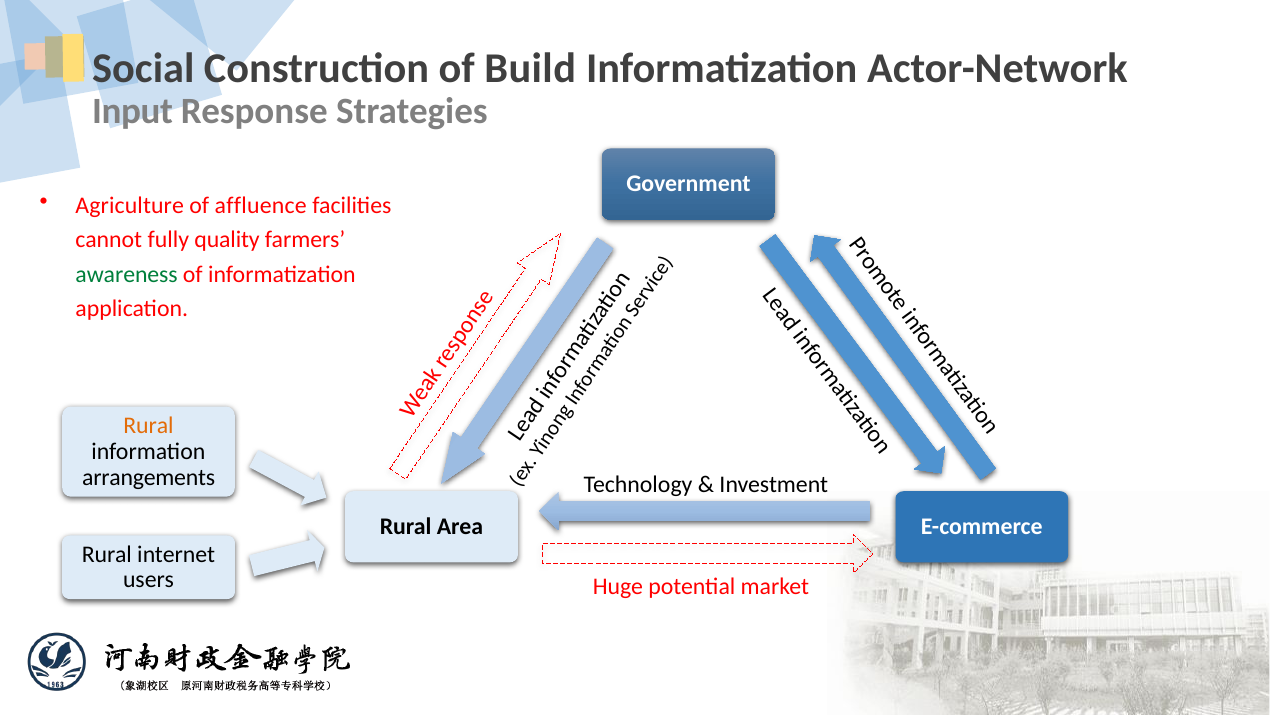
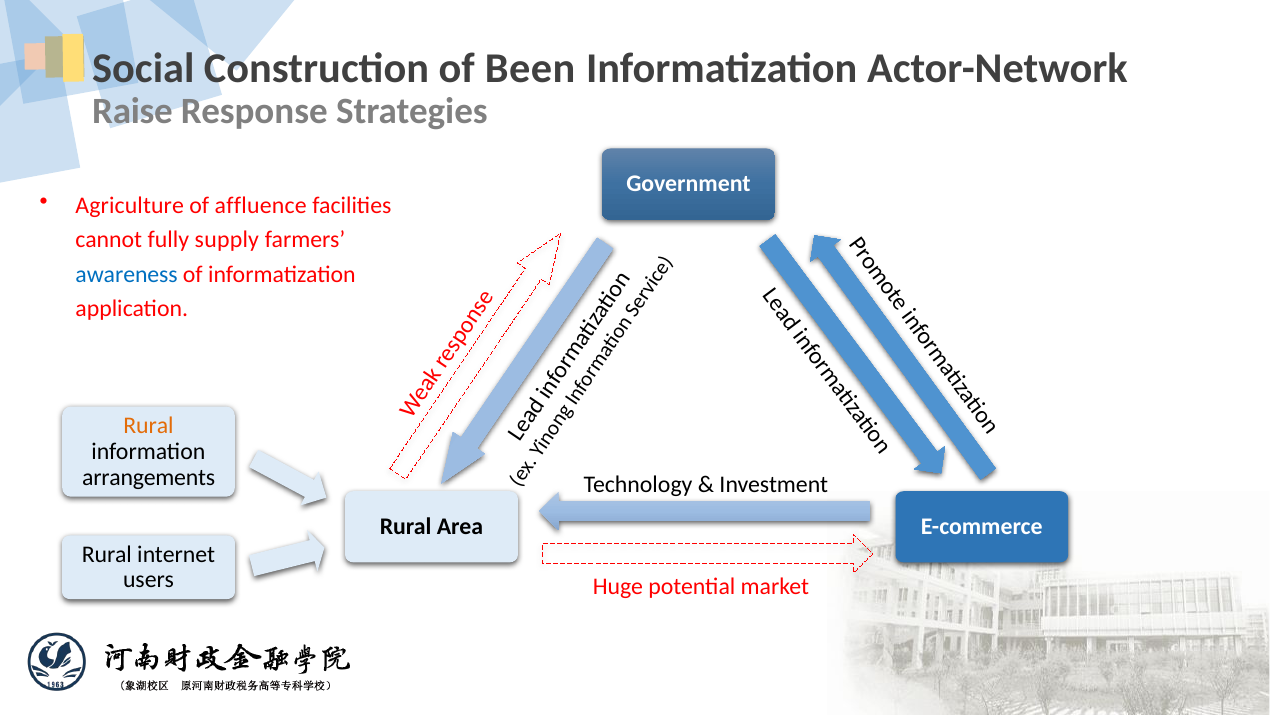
Build: Build -> Been (530, 69)
Input: Input -> Raise (133, 112)
quality: quality -> supply (227, 240)
awareness colour: green -> blue (127, 274)
